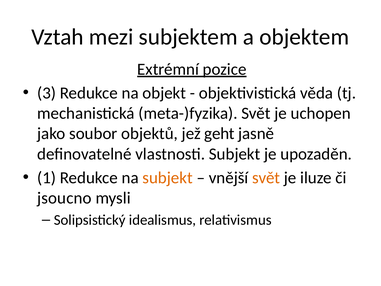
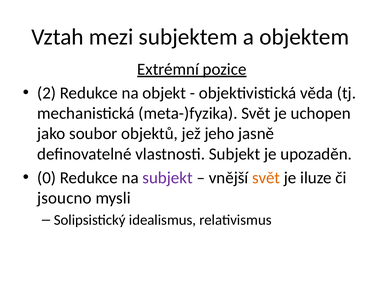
3: 3 -> 2 (47, 93)
geht: geht -> jeho (219, 134)
1: 1 -> 0 (47, 178)
subjekt colour: orange -> purple (168, 178)
